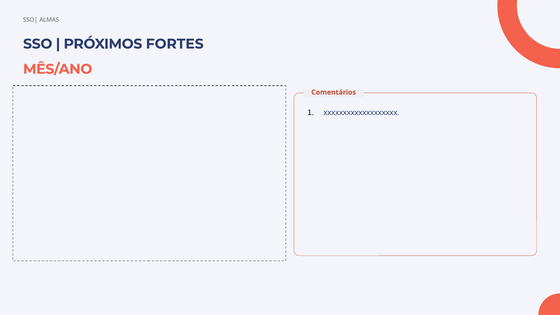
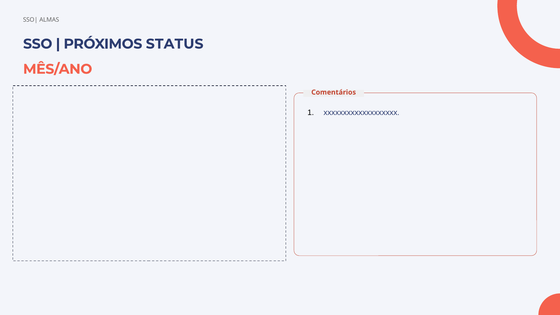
FORTES: FORTES -> STATUS (175, 44)
